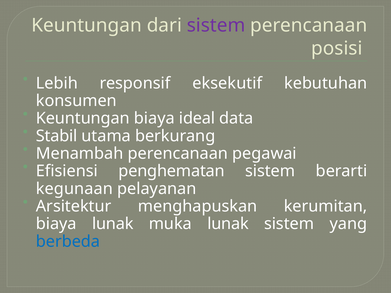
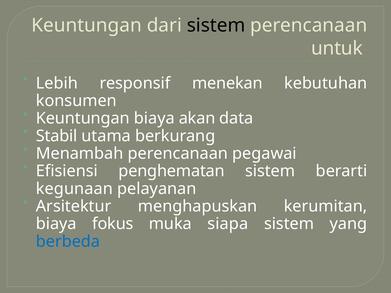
sistem colour: purple -> black (216, 25)
posisi: posisi -> untuk (337, 48)
eksekutif: eksekutif -> menekan (227, 83)
ideal: ideal -> akan (197, 118)
biaya lunak: lunak -> fokus (113, 224)
muka lunak: lunak -> siapa (228, 224)
